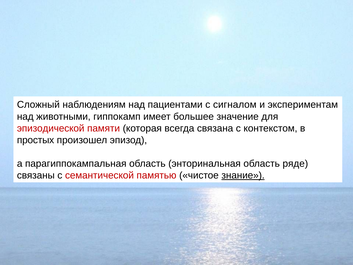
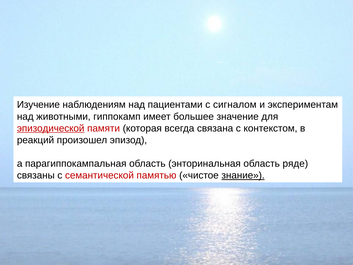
Сложный: Сложный -> Изучение (38, 105)
эпизодической underline: none -> present (51, 128)
простых: простых -> реакций (36, 140)
